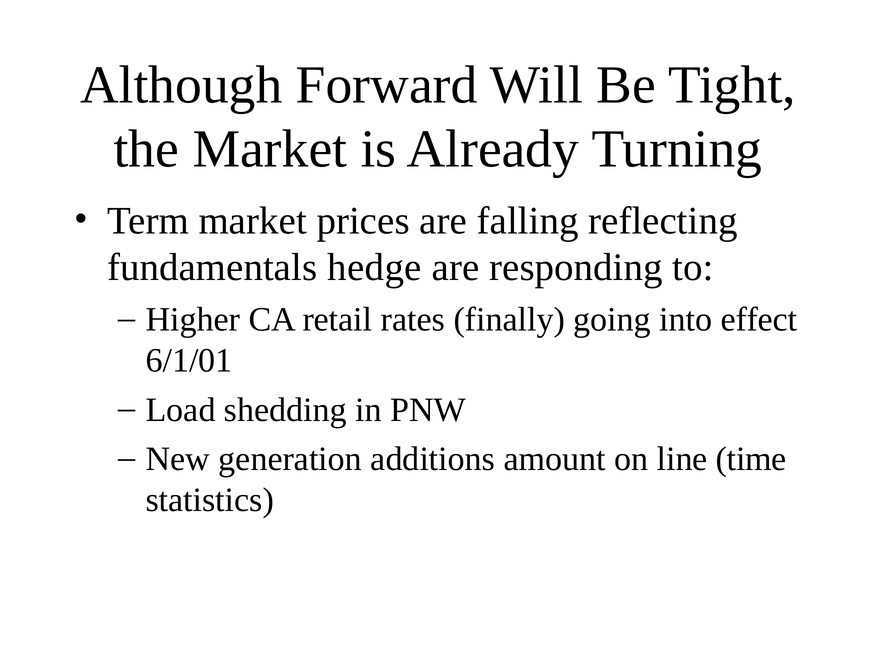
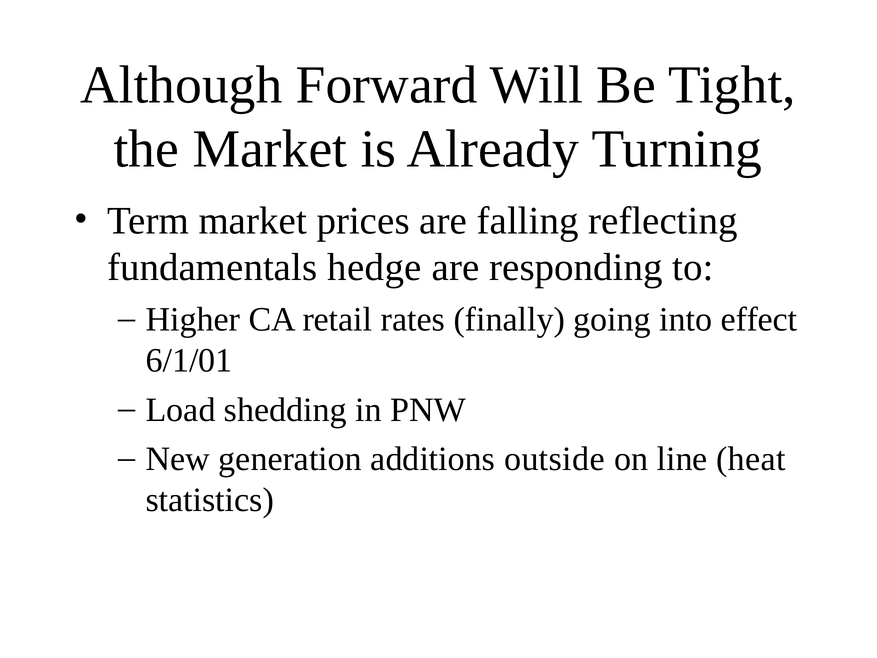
amount: amount -> outside (554, 459)
time: time -> heat (751, 459)
